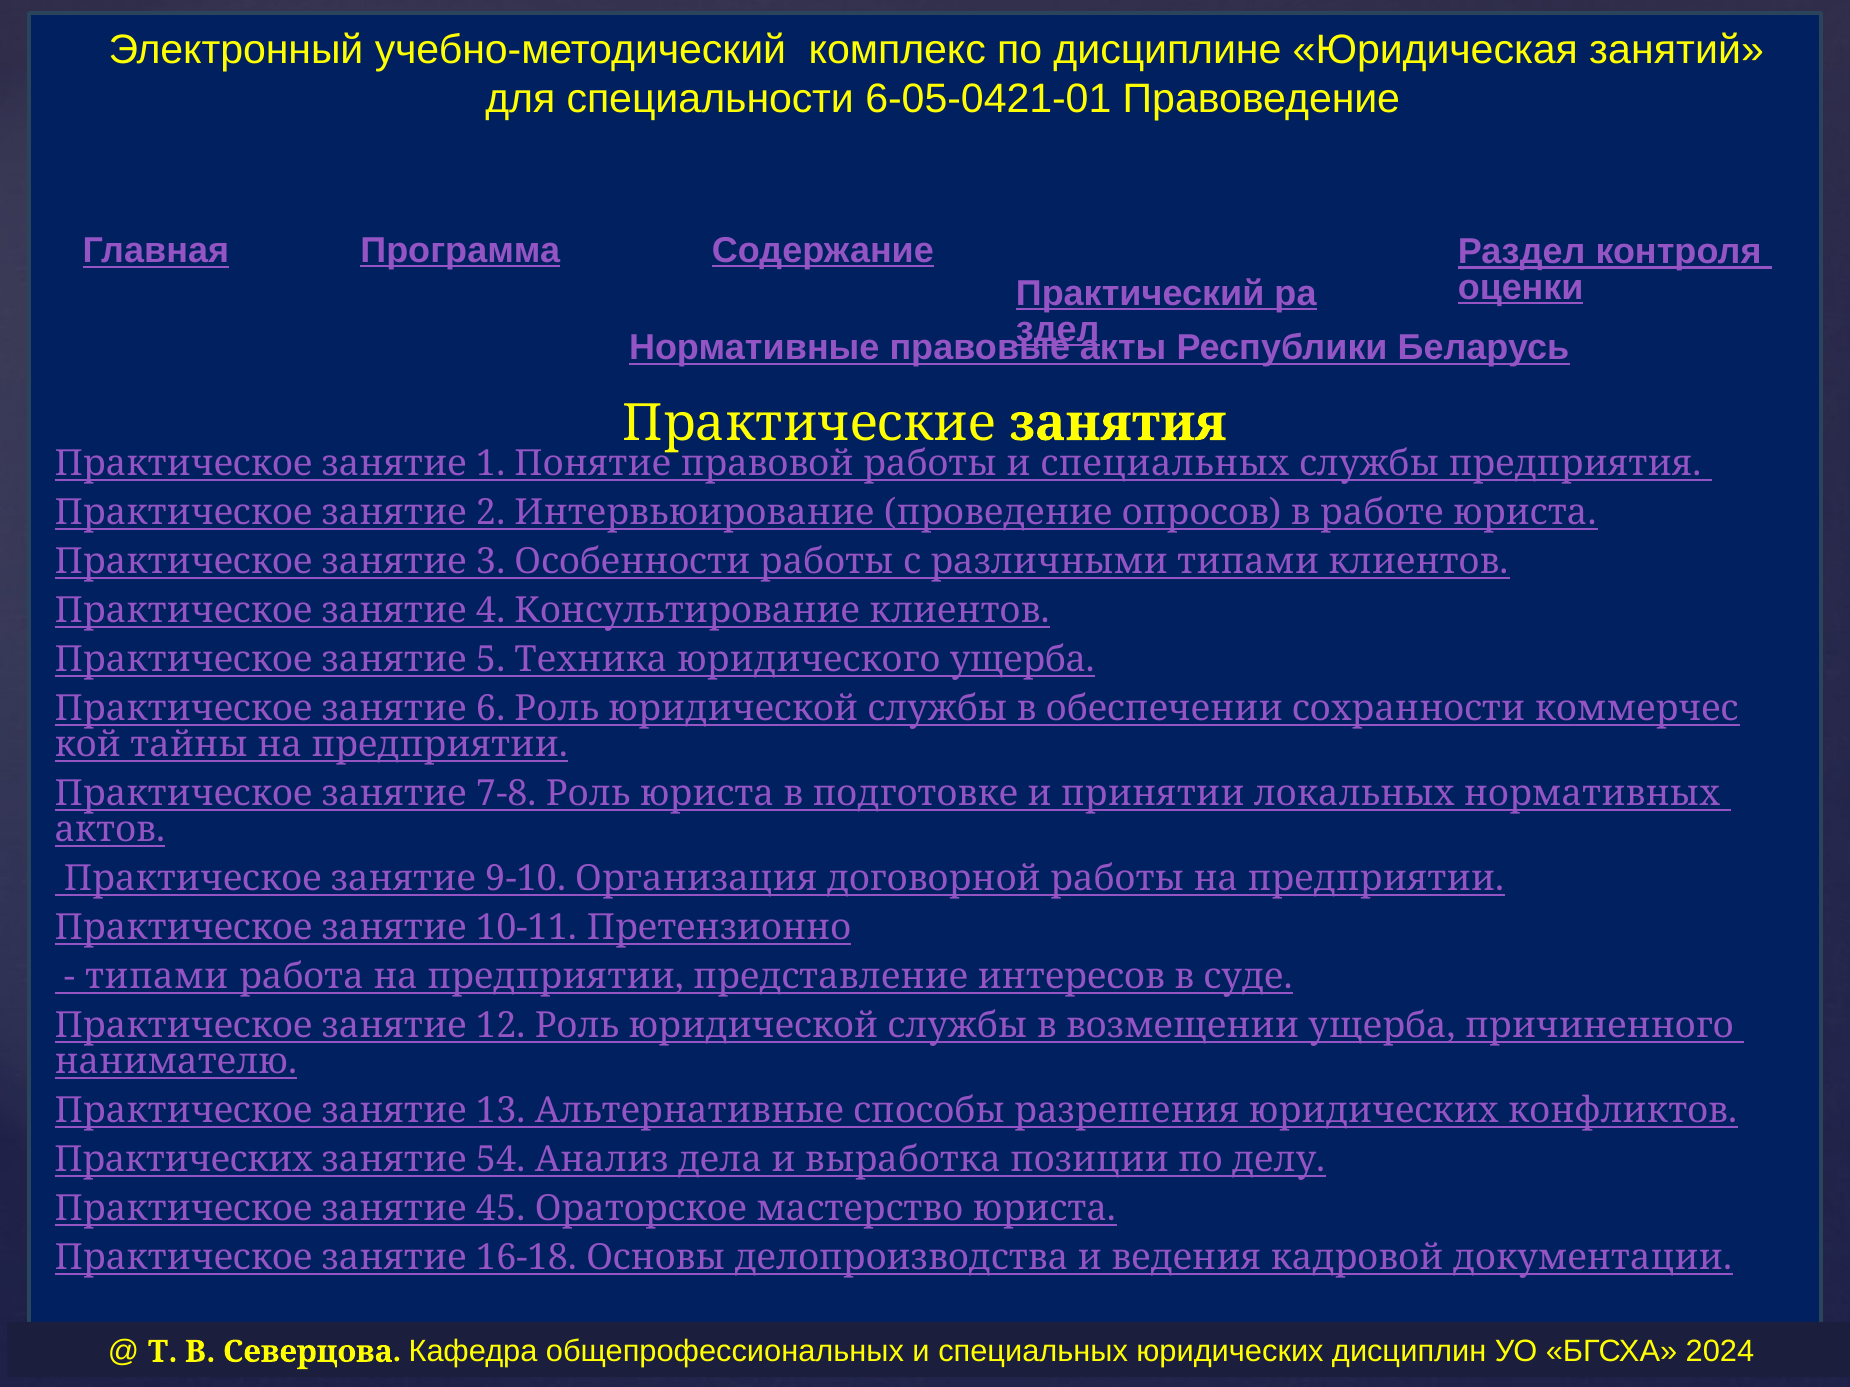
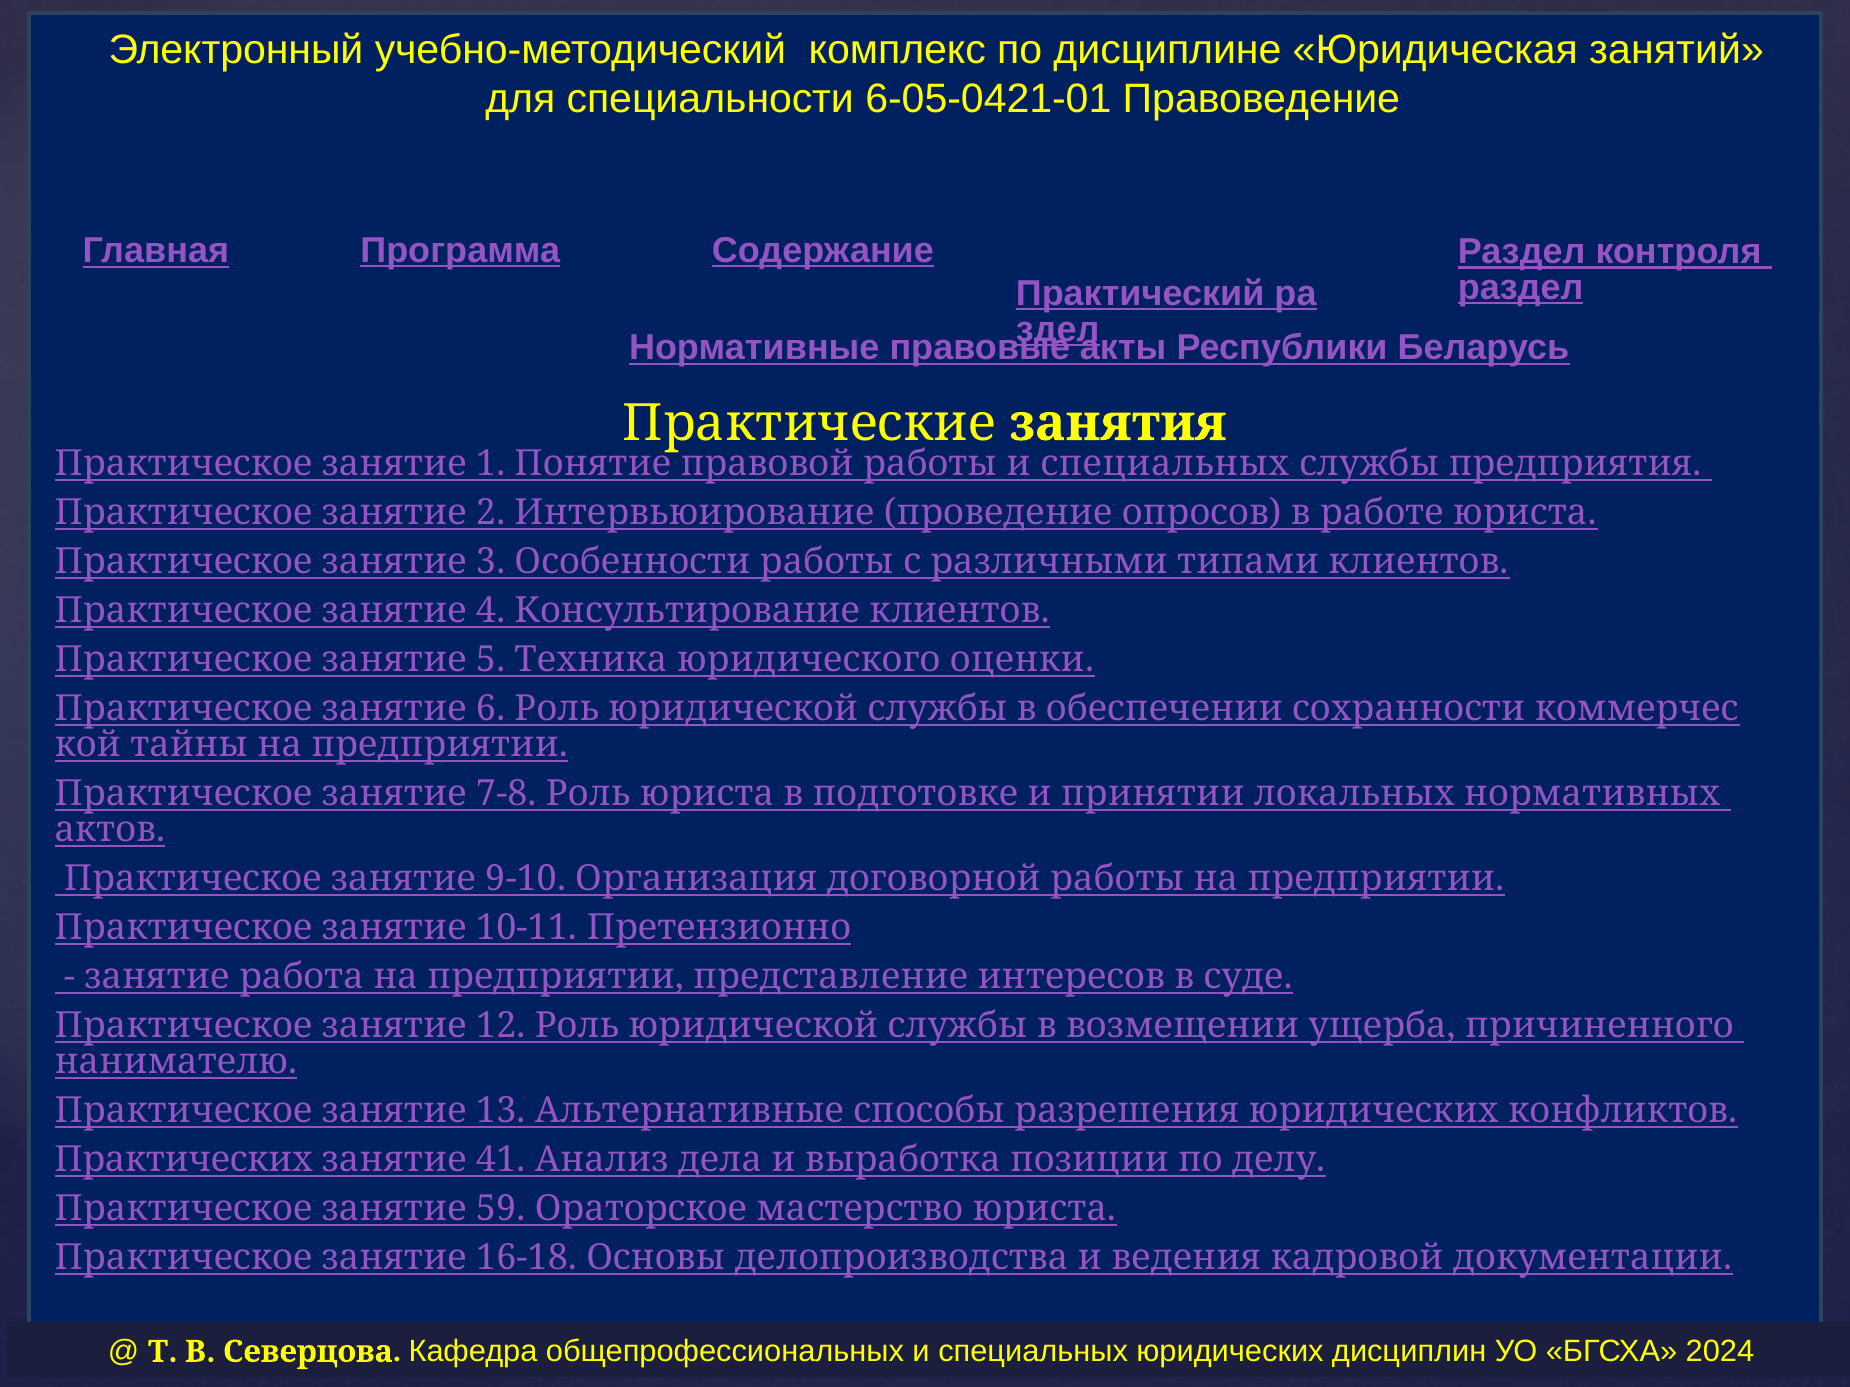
оценки: оценки -> раздел (1521, 288)
юридического ущерба: ущерба -> оценки (1022, 660)
типами: типами -> занятие (157, 977)
54: 54 -> 41 (501, 1160)
45: 45 -> 59 (501, 1209)
